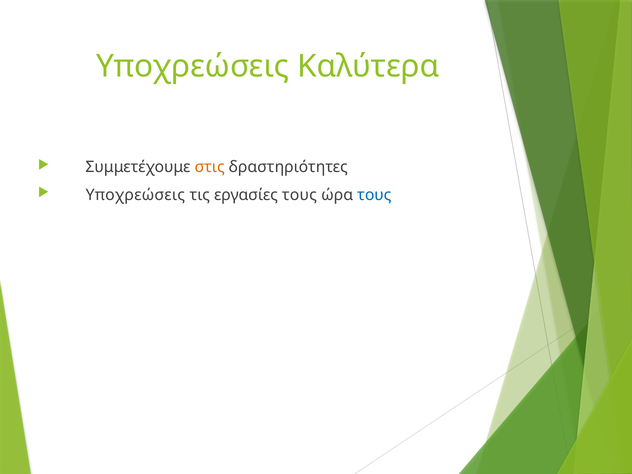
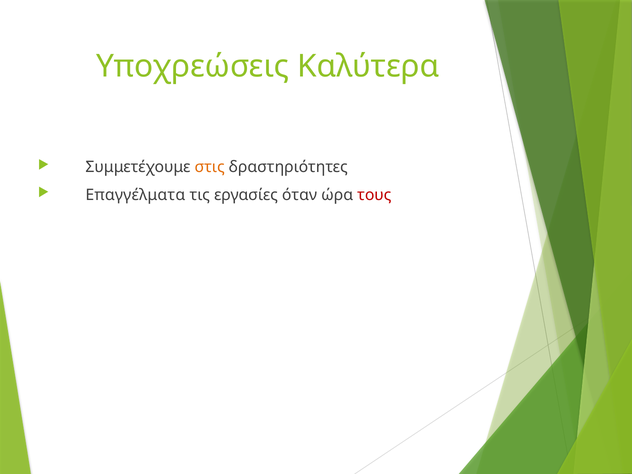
Υποχρεώσεις: Υποχρεώσεις -> Επαγγέλματα (135, 195)
εργασίες τους: τους -> όταν (300, 195)
τους colour: blue -> red (374, 195)
